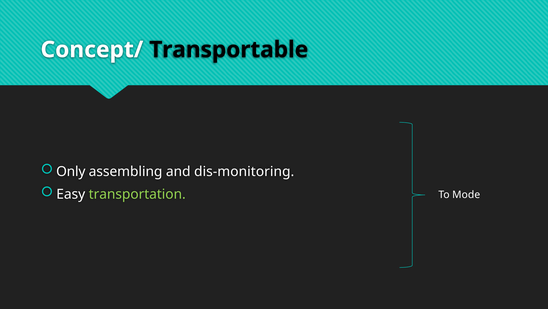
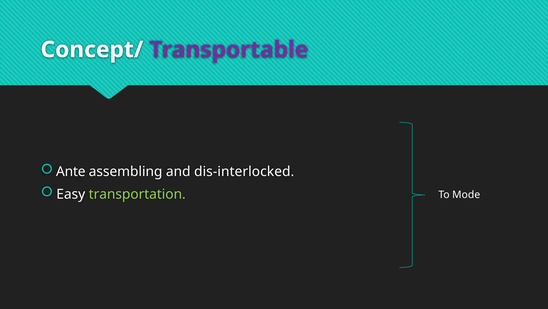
Transportable colour: black -> purple (229, 50)
Only: Only -> Ante (71, 171)
dis-monitoring: dis-monitoring -> dis-interlocked (244, 171)
